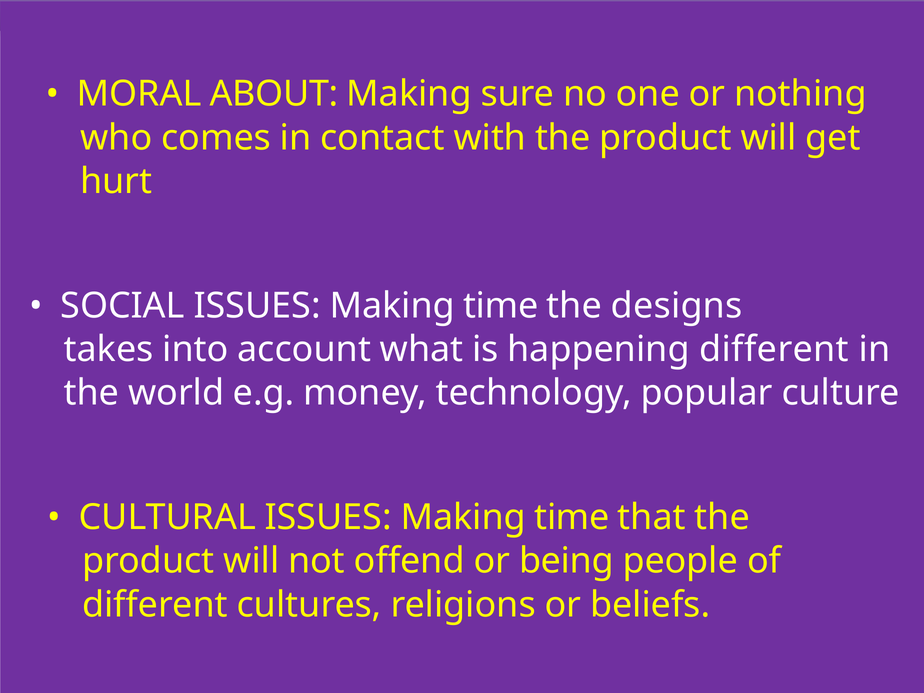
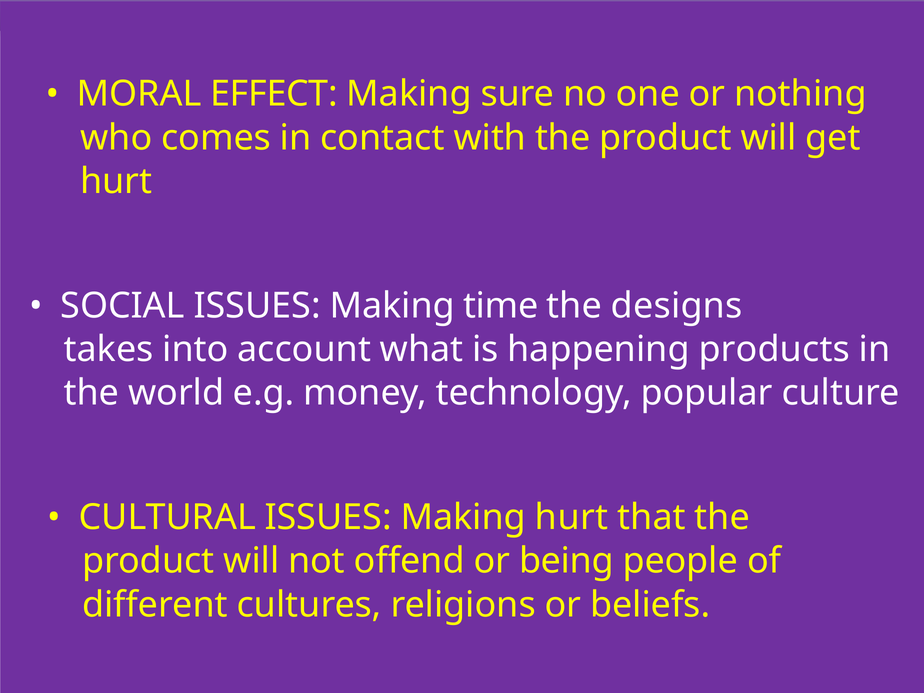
ABOUT: ABOUT -> EFFECT (274, 94)
happening different: different -> products (774, 349)
CULTURAL ISSUES Making time: time -> hurt (572, 518)
